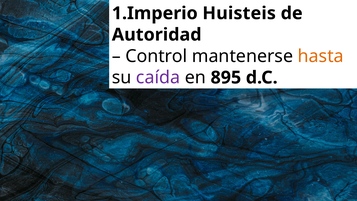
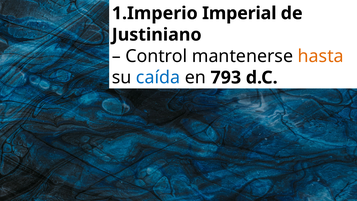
Huisteis: Huisteis -> Imperial (239, 13)
Autoridad: Autoridad -> Justiniano (157, 35)
caída colour: purple -> blue (158, 78)
895: 895 -> 793 (226, 78)
